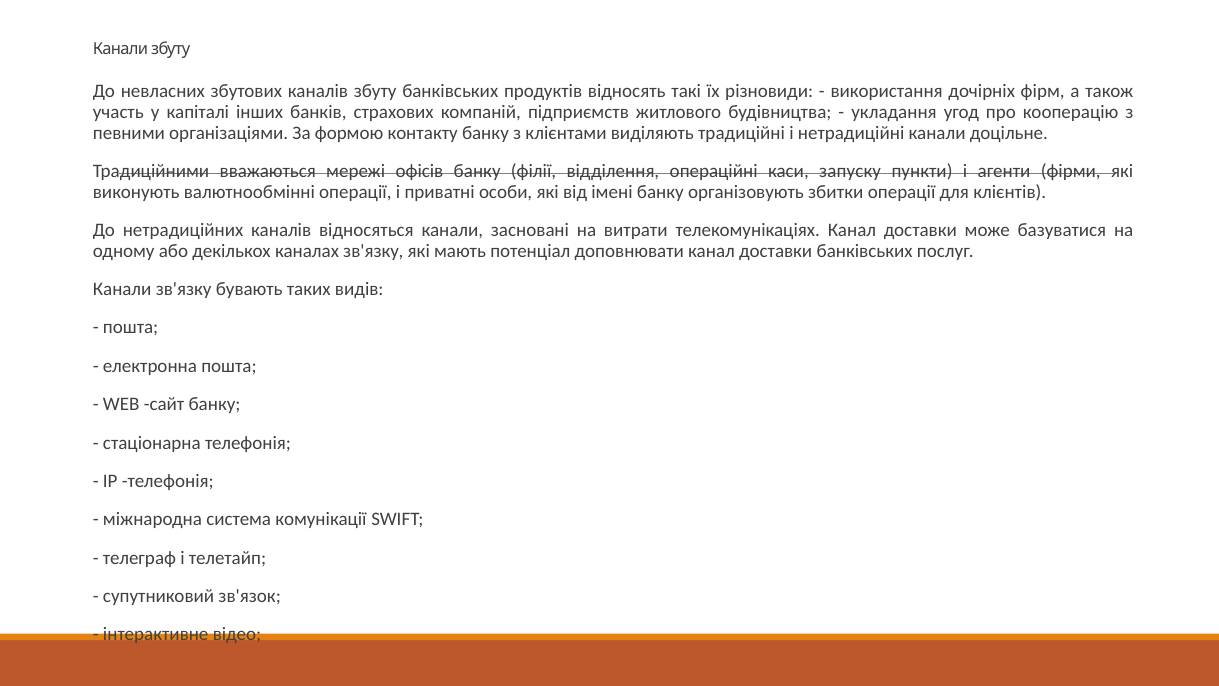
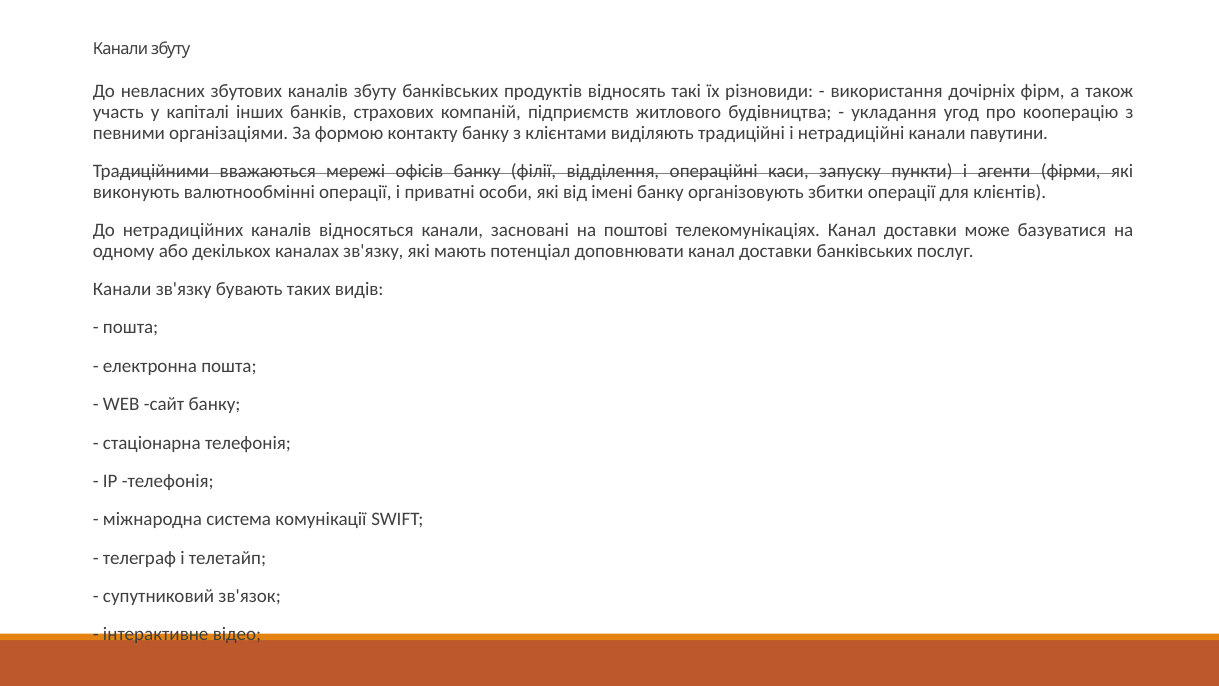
доцільне: доцільне -> павутини (1009, 133)
витрати: витрати -> поштові (636, 230)
